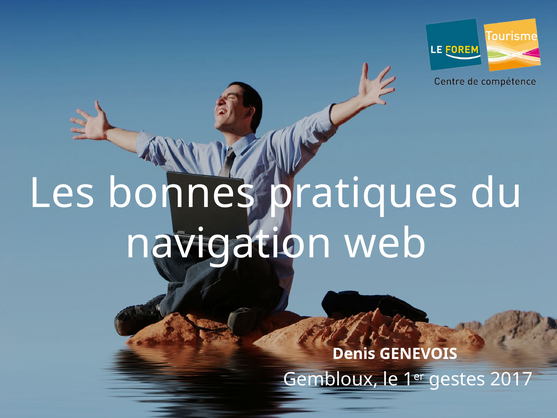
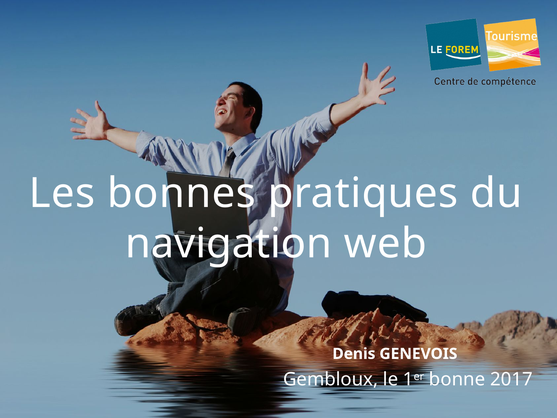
gestes: gestes -> bonne (457, 379)
